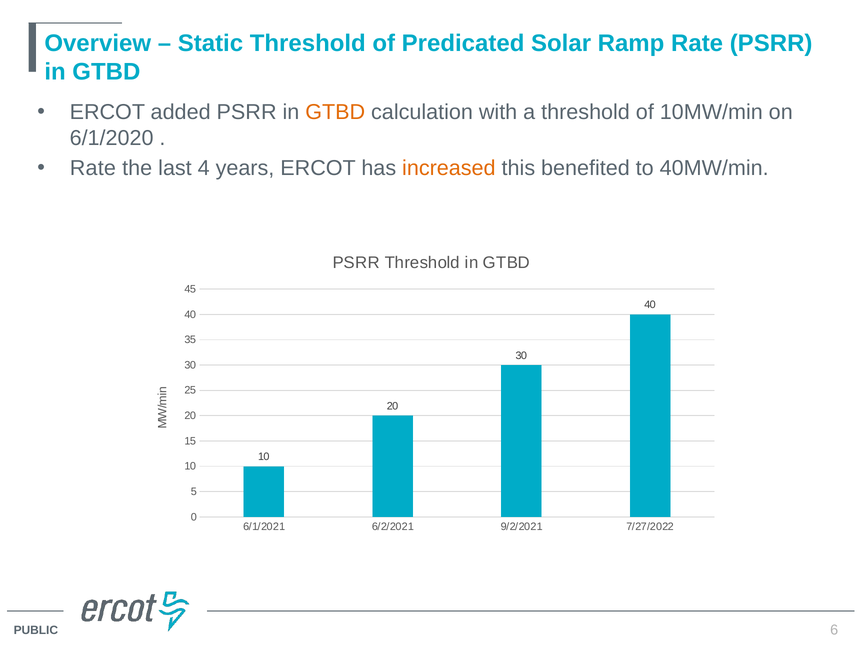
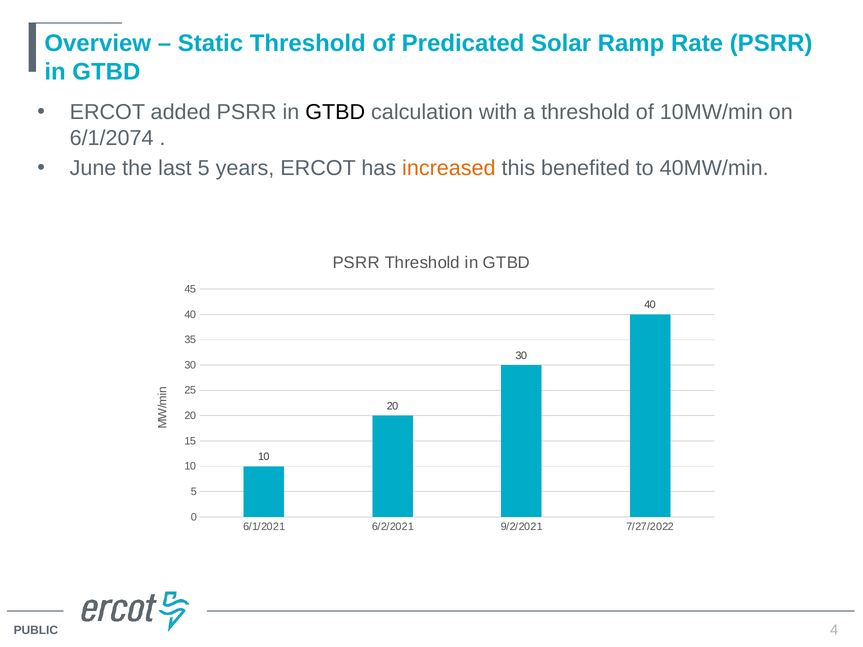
GTBD colour: orange -> black (335, 112)
6/1/2020: 6/1/2020 -> 6/1/2074 (112, 138)
Rate: Rate -> June (93, 168)
last 4: 4 -> 5 (204, 168)
6: 6 -> 4 (834, 630)
